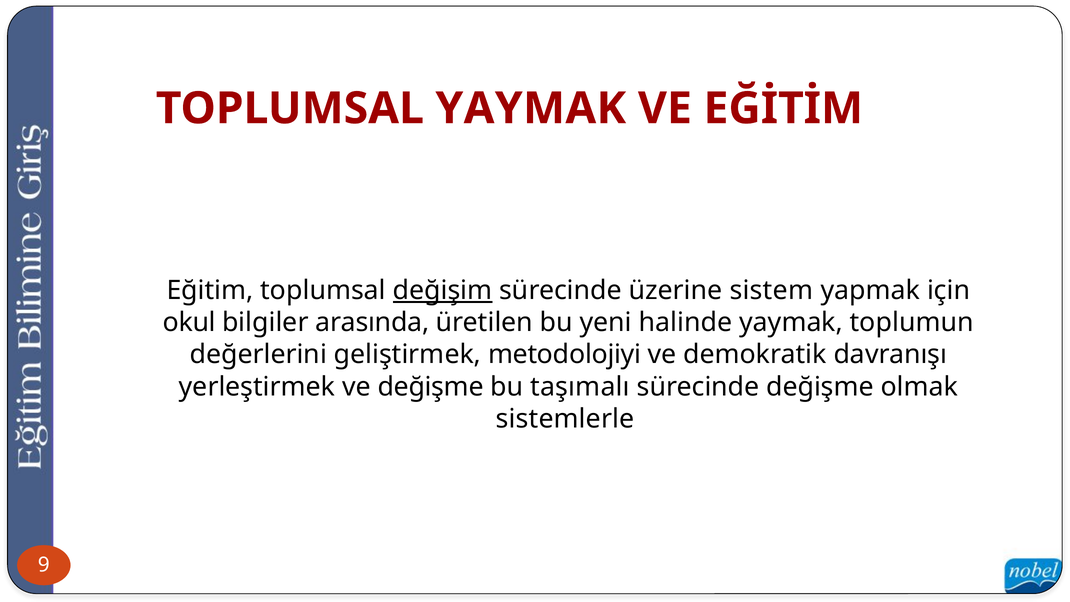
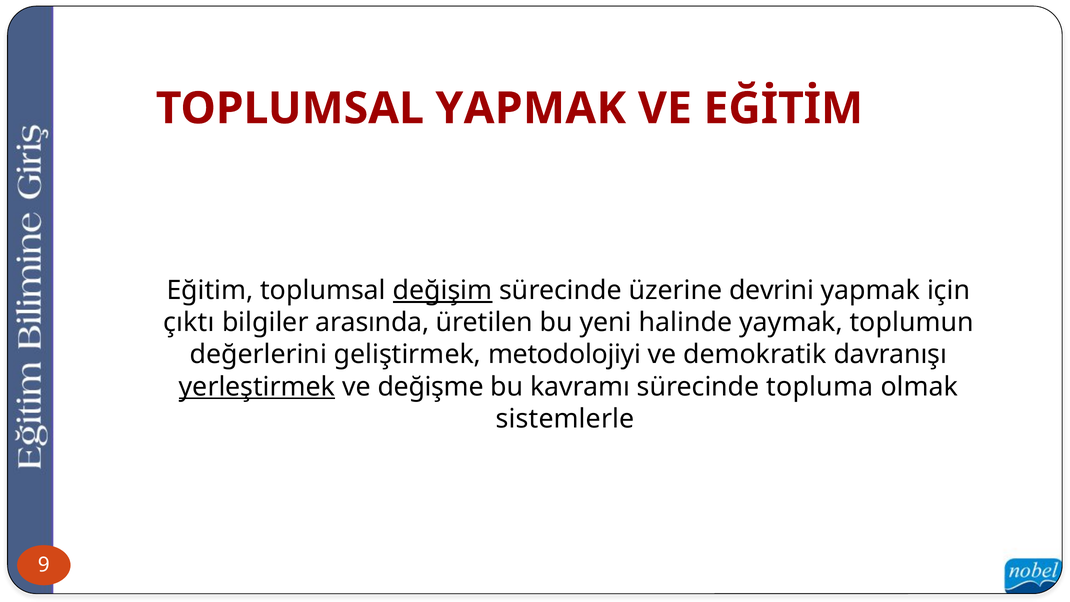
TOPLUMSAL YAYMAK: YAYMAK -> YAPMAK (531, 109)
sistem: sistem -> devrini (772, 290)
okul: okul -> çıktı (189, 322)
yerleştirmek underline: none -> present (257, 387)
taşımalı: taşımalı -> kavramı (580, 387)
sürecinde değişme: değişme -> topluma (820, 387)
